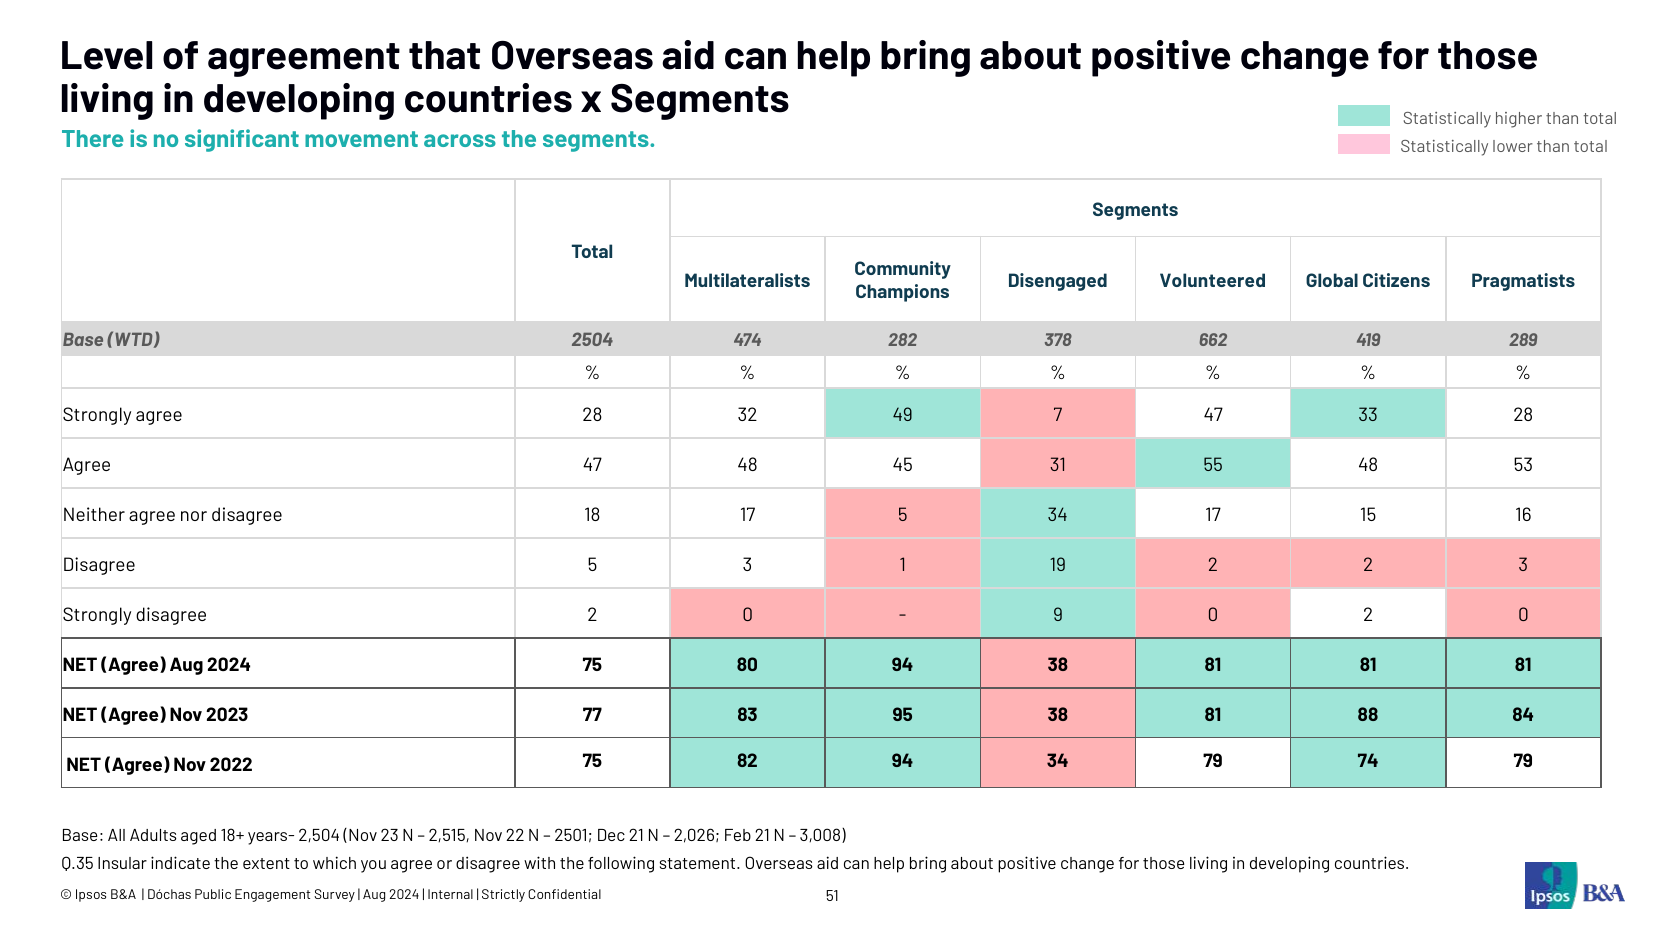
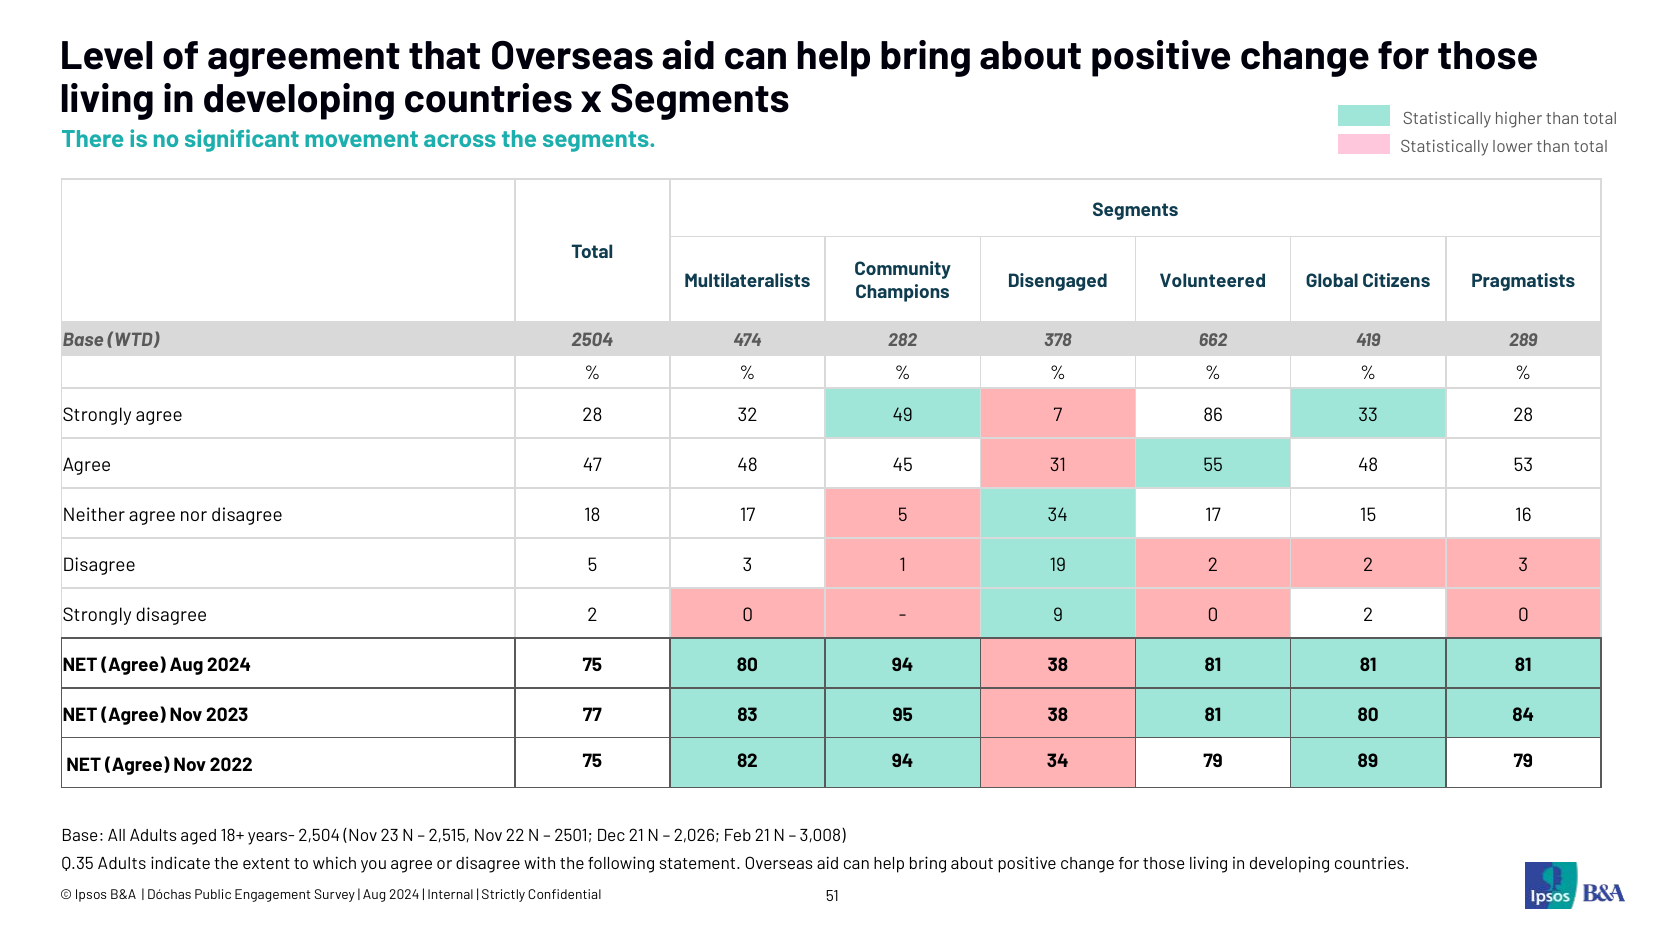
7 47: 47 -> 86 (1213, 415)
81 88: 88 -> 80 (1368, 715)
74: 74 -> 89 (1368, 762)
Q.35 Insular: Insular -> Adults (122, 864)
